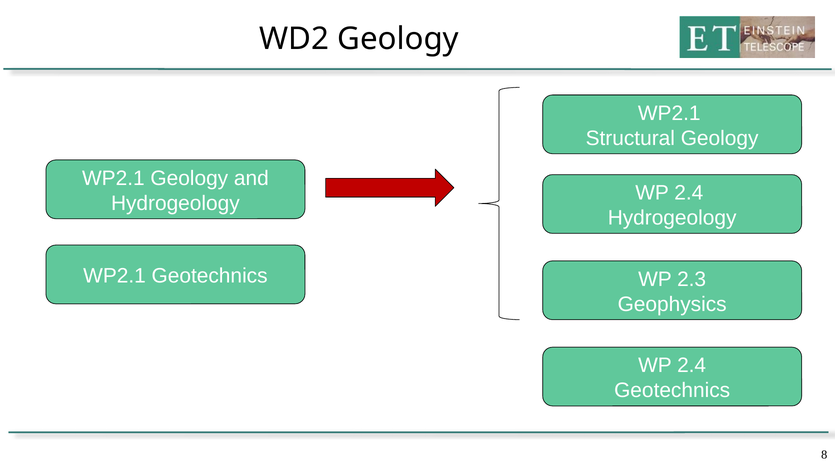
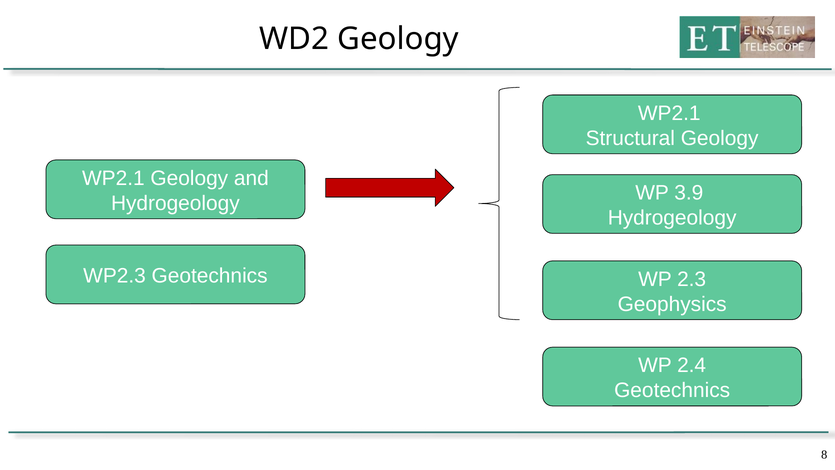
2.4: 2.4 -> 3.9 (689, 193)
WP2.1: WP2.1 -> WP2.3 (114, 276)
